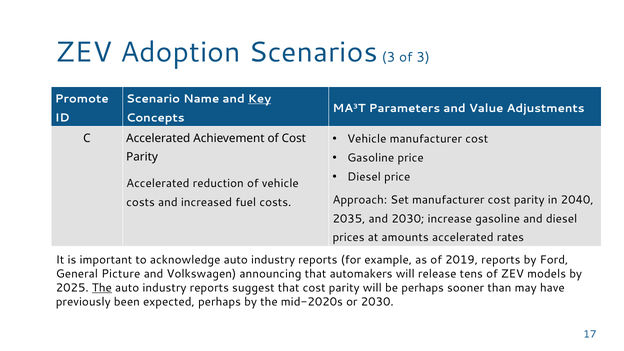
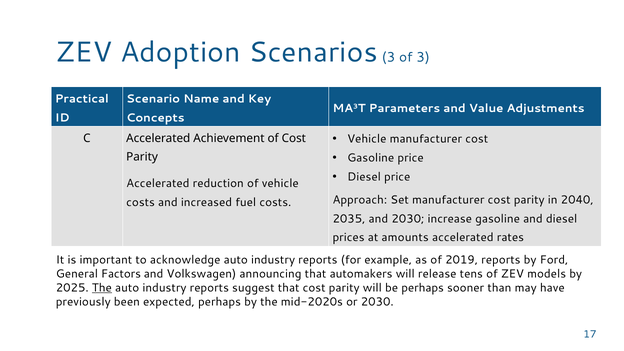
Promote: Promote -> Practical (82, 99)
Key underline: present -> none (260, 99)
Picture: Picture -> Factors (121, 274)
